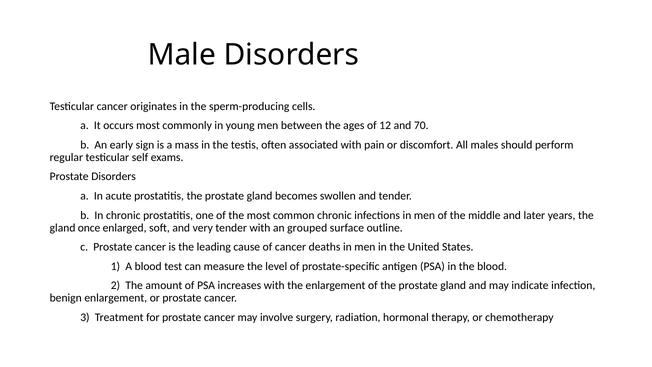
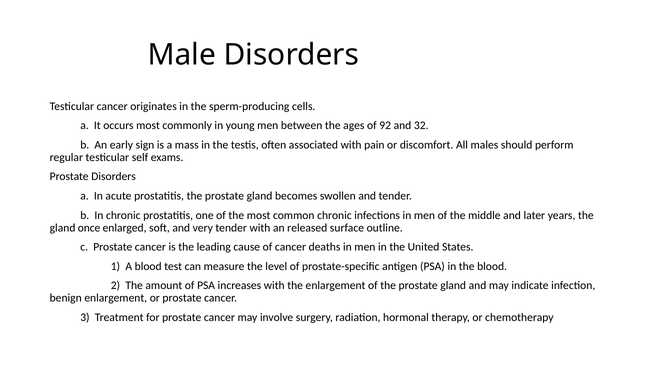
12: 12 -> 92 (385, 126)
70: 70 -> 32 (421, 126)
grouped: grouped -> released (307, 228)
